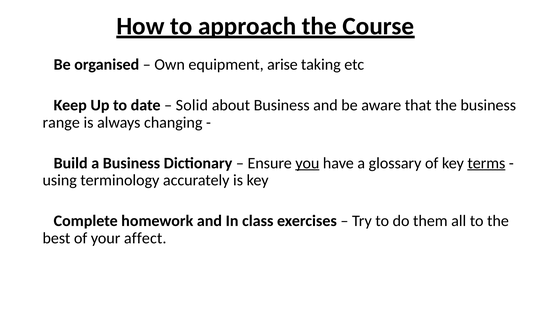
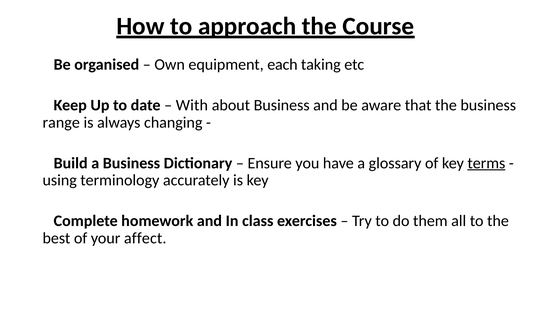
arise: arise -> each (282, 65)
Solid: Solid -> With (192, 105)
you underline: present -> none (307, 163)
